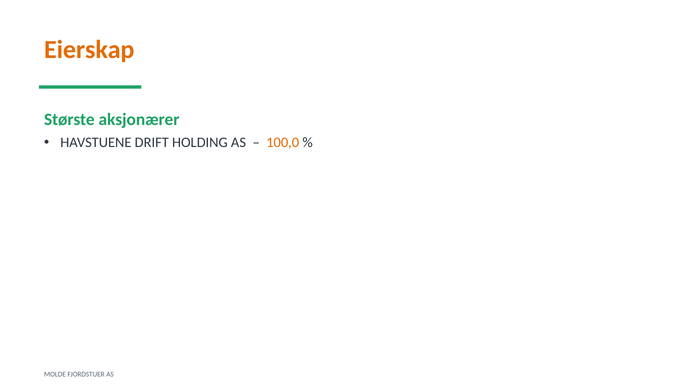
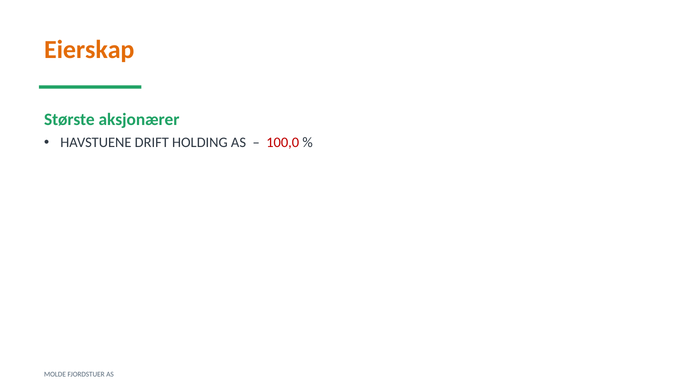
100,0 colour: orange -> red (283, 143)
